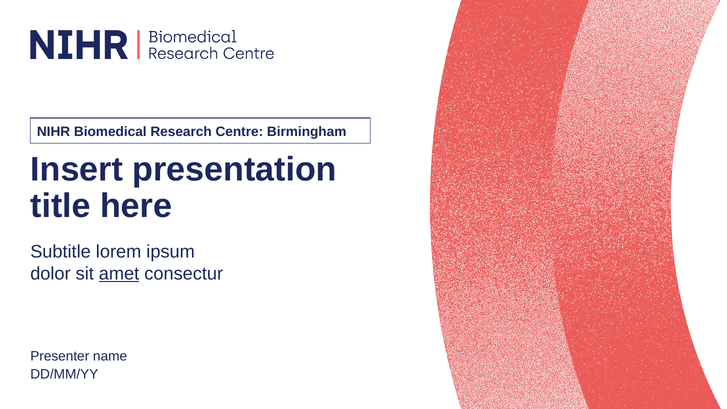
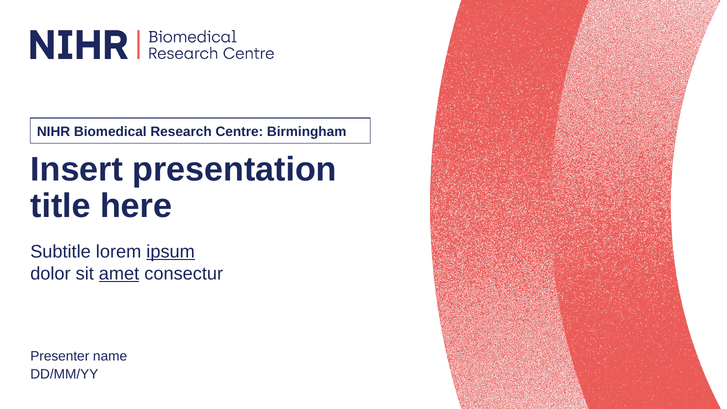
ipsum underline: none -> present (171, 252)
